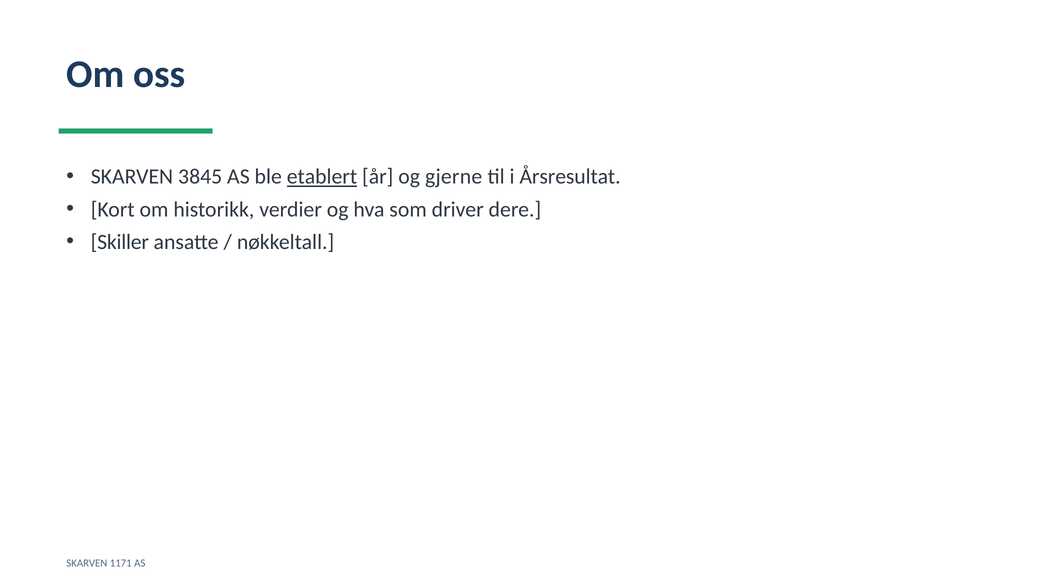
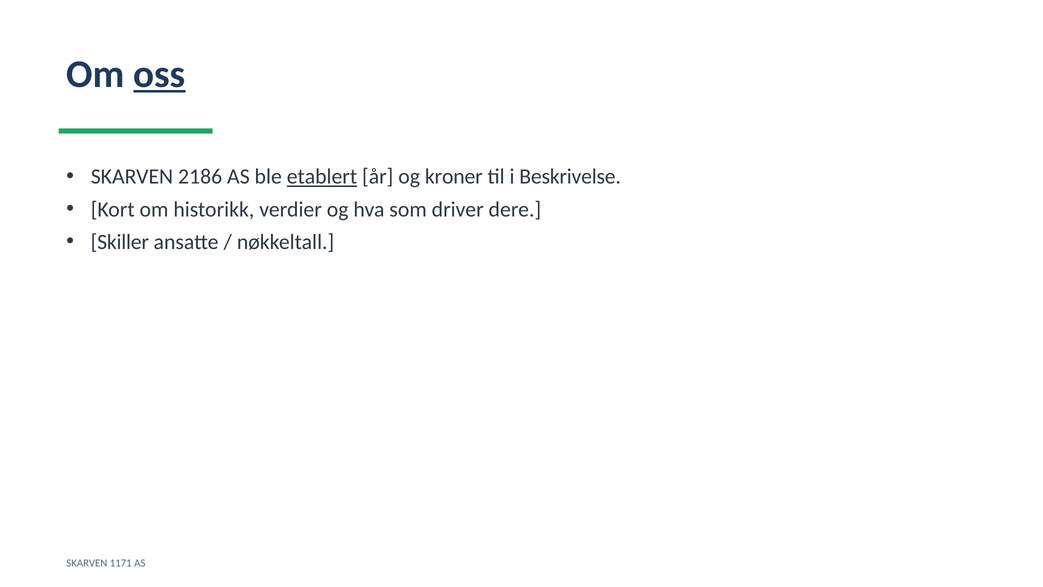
oss underline: none -> present (159, 74)
3845: 3845 -> 2186 (200, 177)
gjerne: gjerne -> kroner (454, 177)
Årsresultat: Årsresultat -> Beskrivelse (570, 177)
